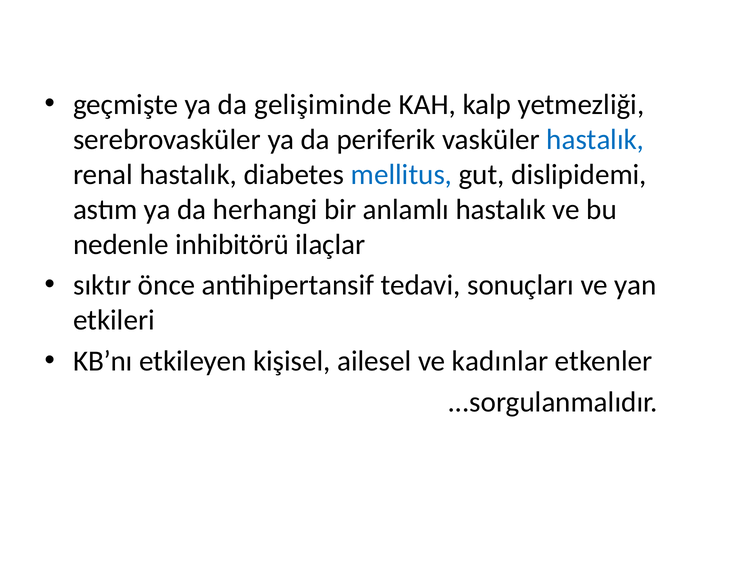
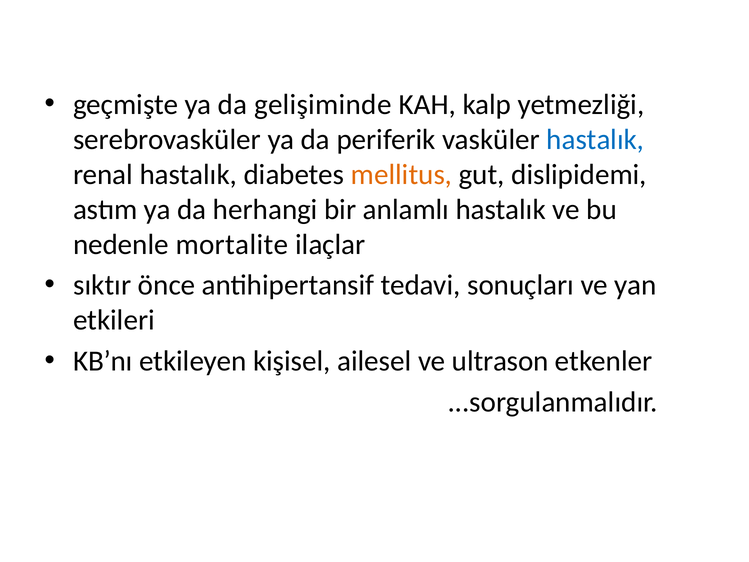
mellitus colour: blue -> orange (402, 174)
inhibitörü: inhibitörü -> mortalite (232, 244)
kadınlar: kadınlar -> ultrason (500, 361)
